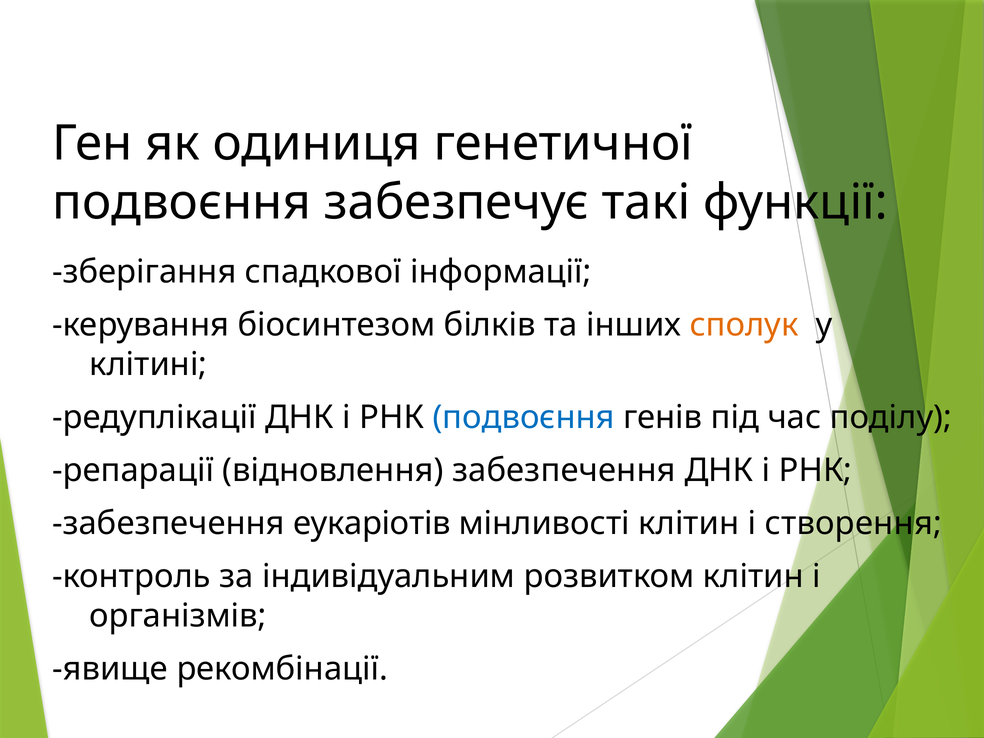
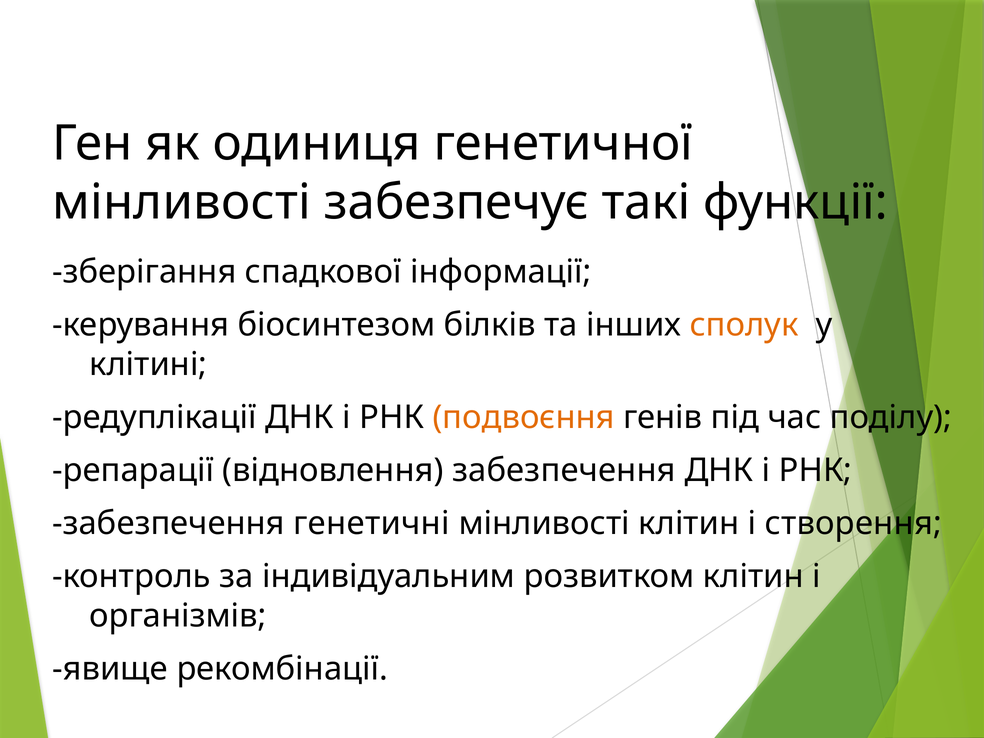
подвоєння: подвоєння -> мінливості (182, 202)
подвоєння colour: blue -> orange (524, 417)
еукаріотів: еукаріотів -> генетичні (372, 523)
